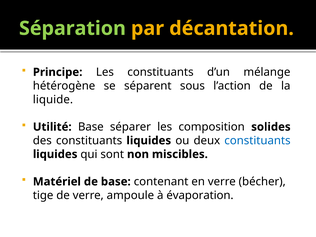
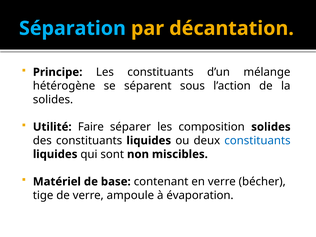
Séparation colour: light green -> light blue (72, 28)
liquide: liquide -> solides (53, 100)
Utilité Base: Base -> Faire (91, 127)
